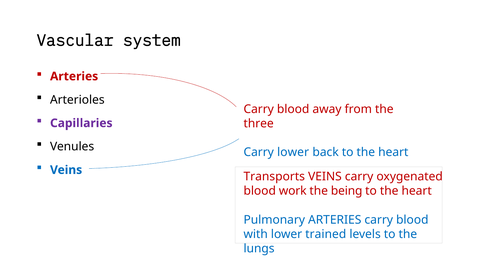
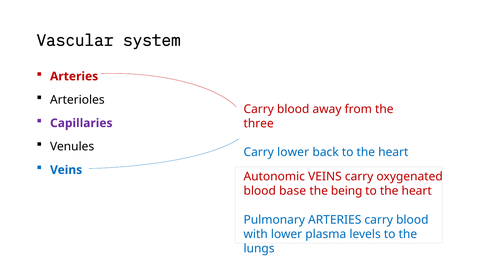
Transports: Transports -> Autonomic (274, 177)
work: work -> base (293, 191)
trained: trained -> plasma (326, 234)
